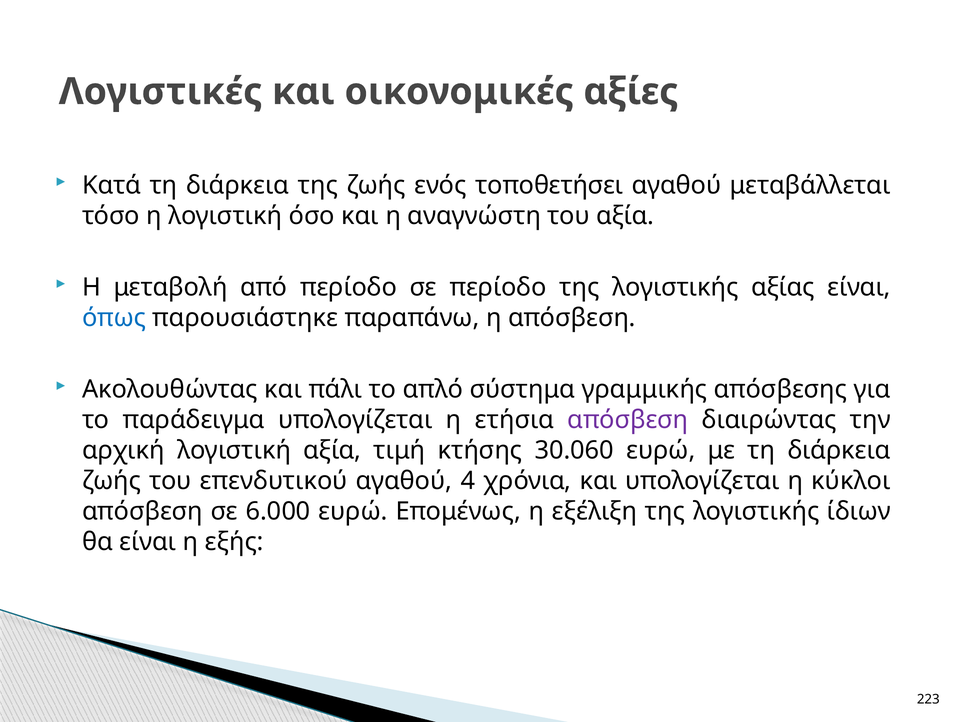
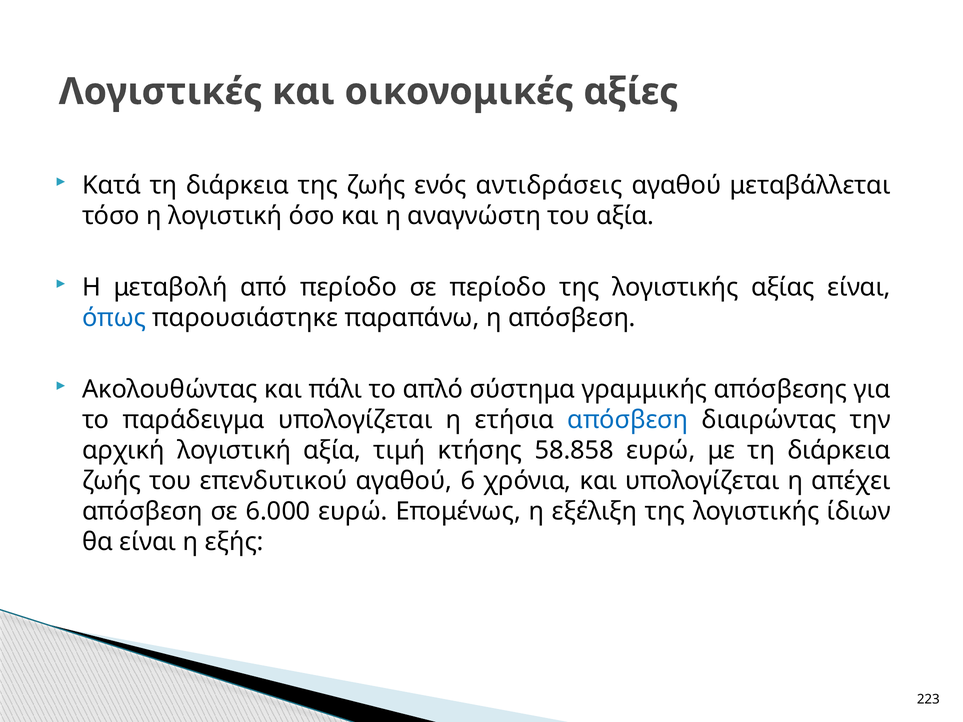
τοποθετήσει: τοποθετήσει -> αντιδράσεις (549, 186)
απόσβεση colour: purple -> blue (628, 420)
30.060: 30.060 -> 58.858 (574, 451)
4: 4 -> 6 (468, 481)
κύκλοι: κύκλοι -> απέχει (851, 481)
